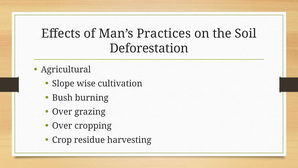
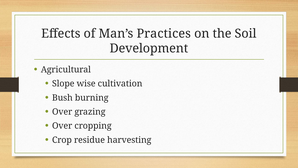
Deforestation: Deforestation -> Development (149, 48)
